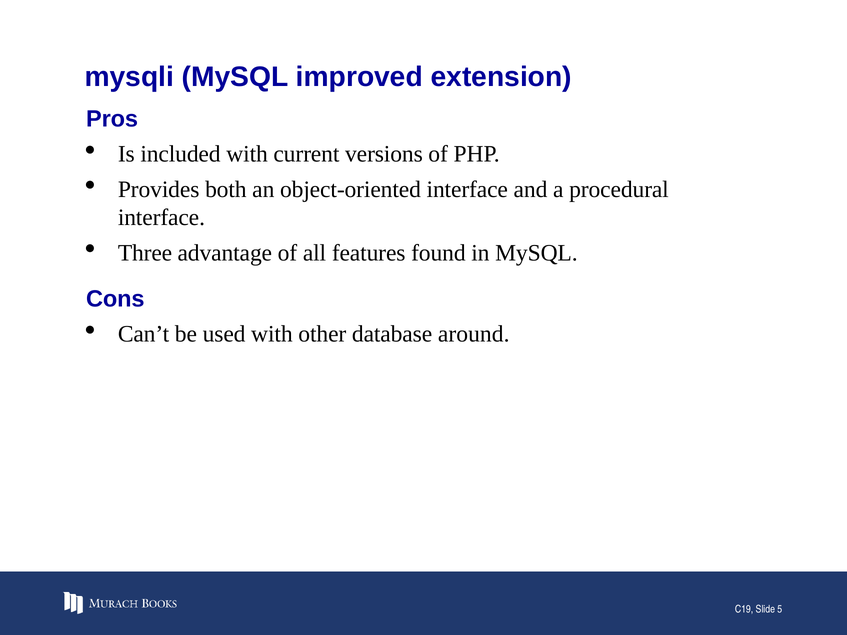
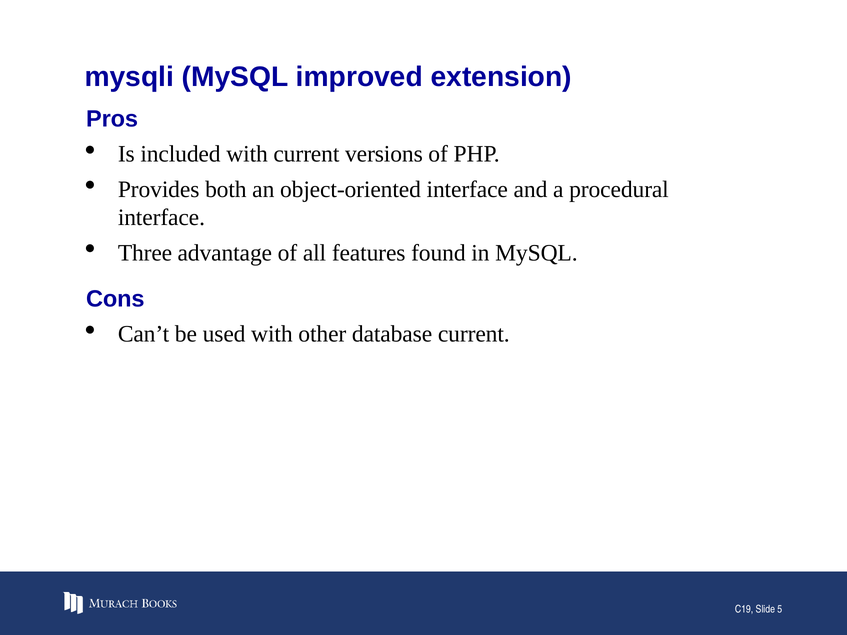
database around: around -> current (474, 334)
